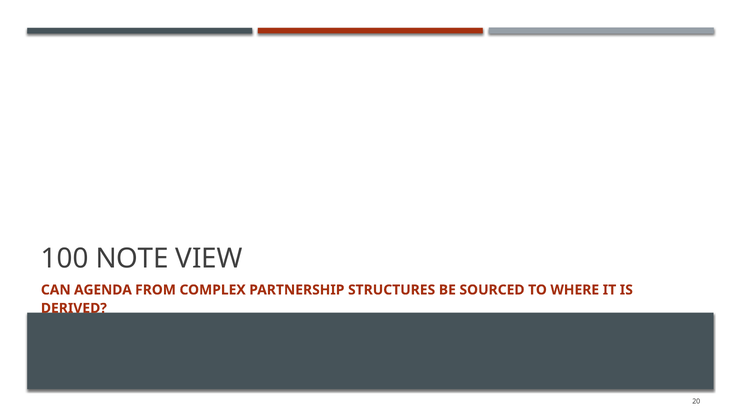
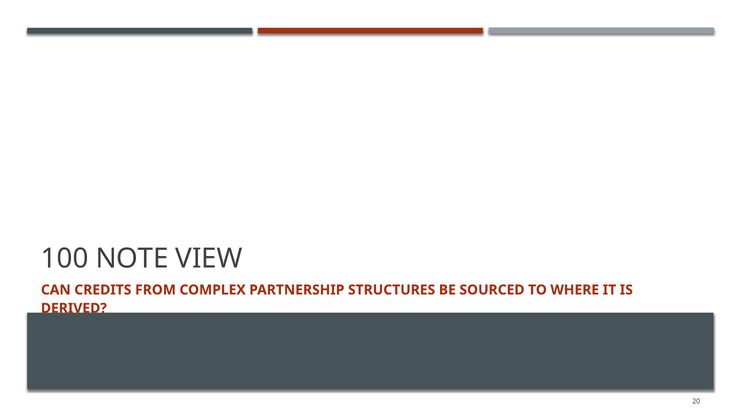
AGENDA: AGENDA -> CREDITS (103, 290)
